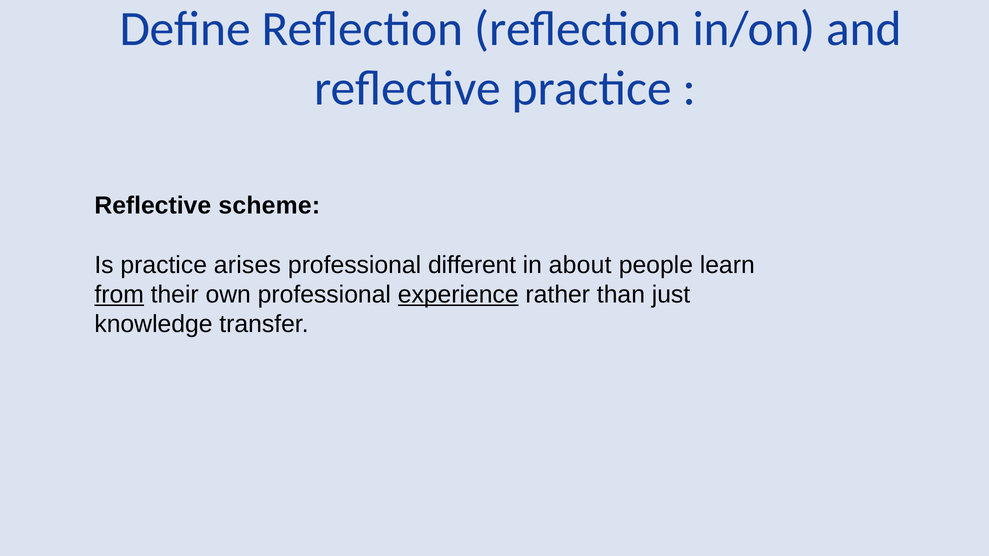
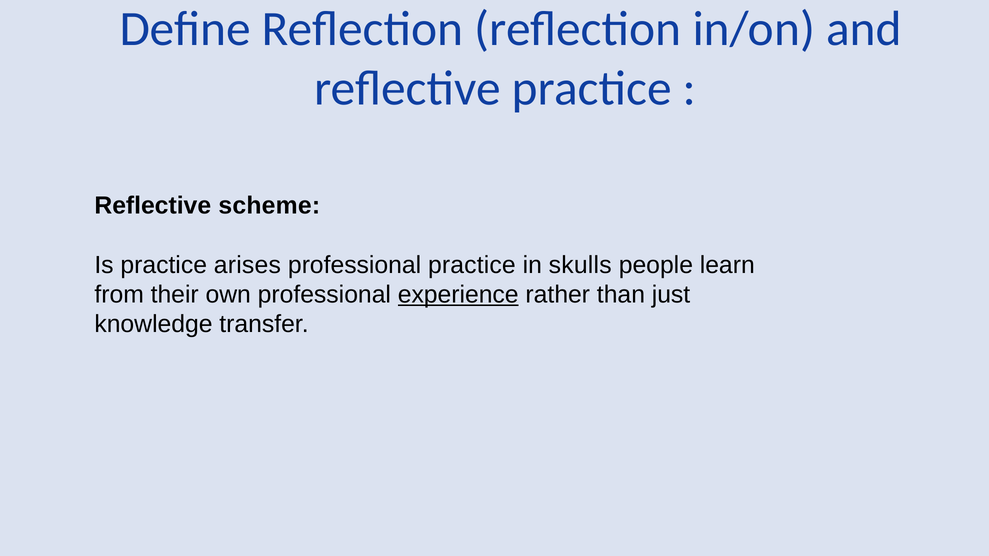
professional different: different -> practice (472, 265)
about: about -> skulls (580, 265)
from underline: present -> none (119, 295)
